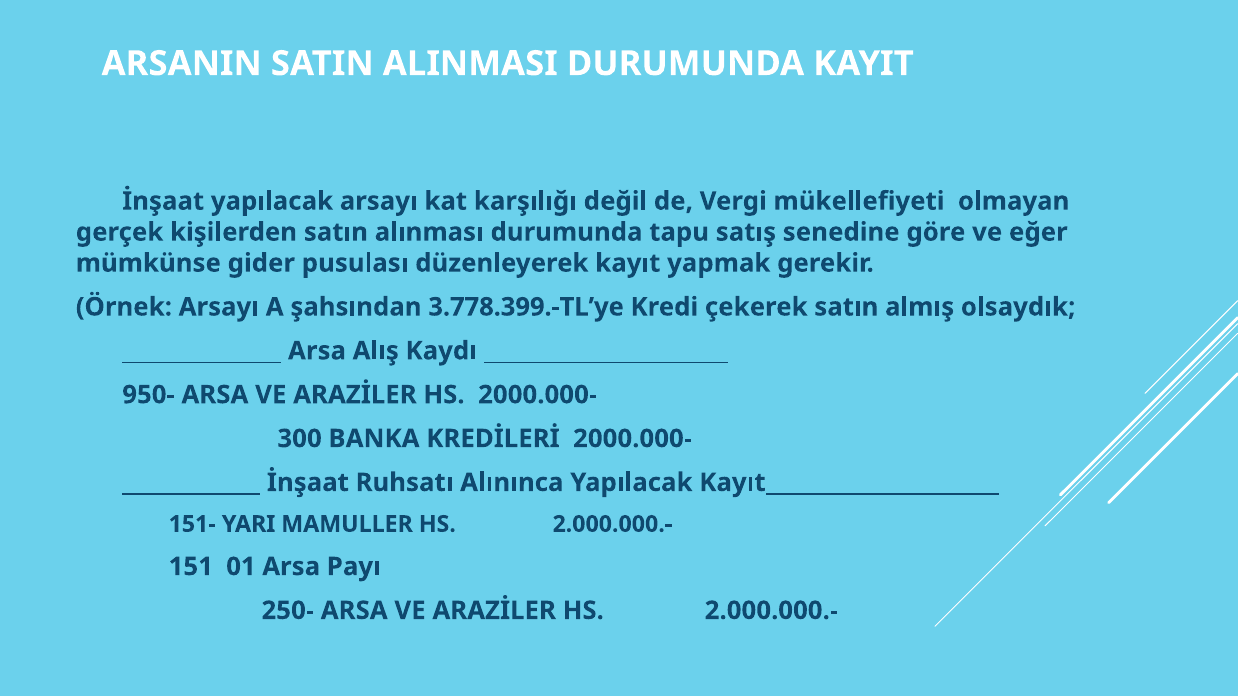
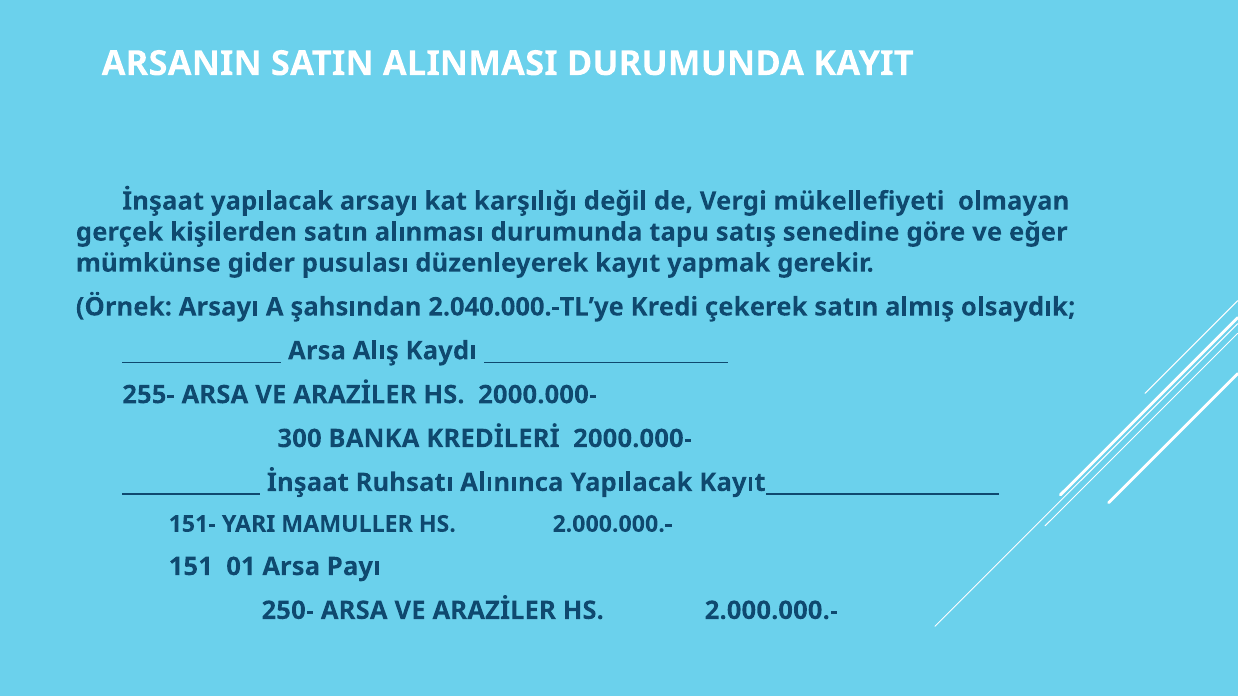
3.778.399.-TL’ye: 3.778.399.-TL’ye -> 2.040.000.-TL’ye (526, 307)
950-: 950- -> 255- (149, 395)
